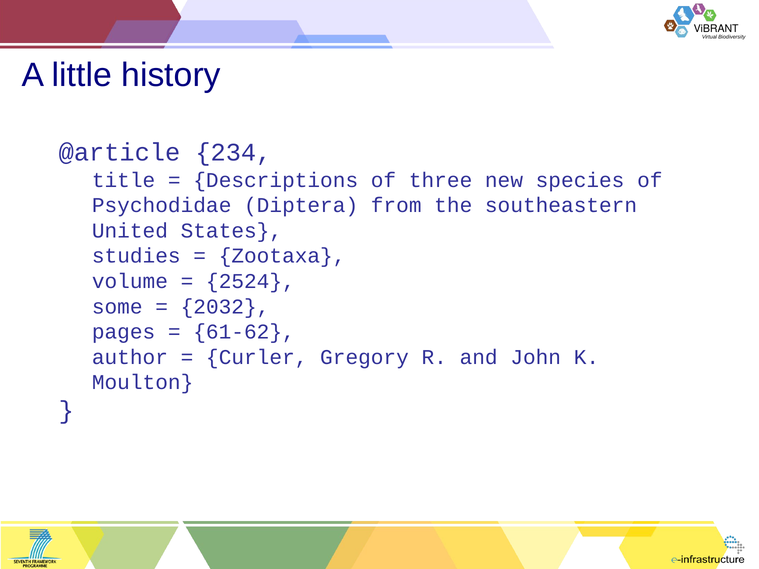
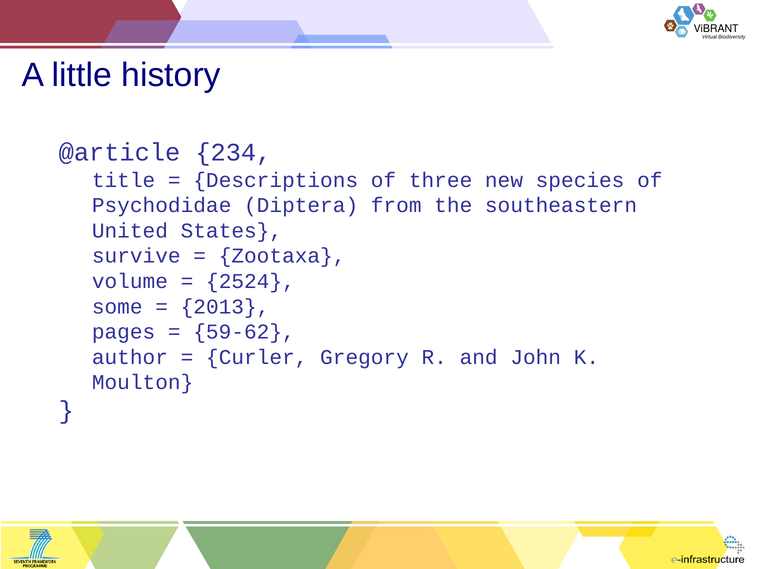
studies: studies -> survive (136, 256)
2032: 2032 -> 2013 (225, 307)
61-62: 61-62 -> 59-62 (244, 332)
